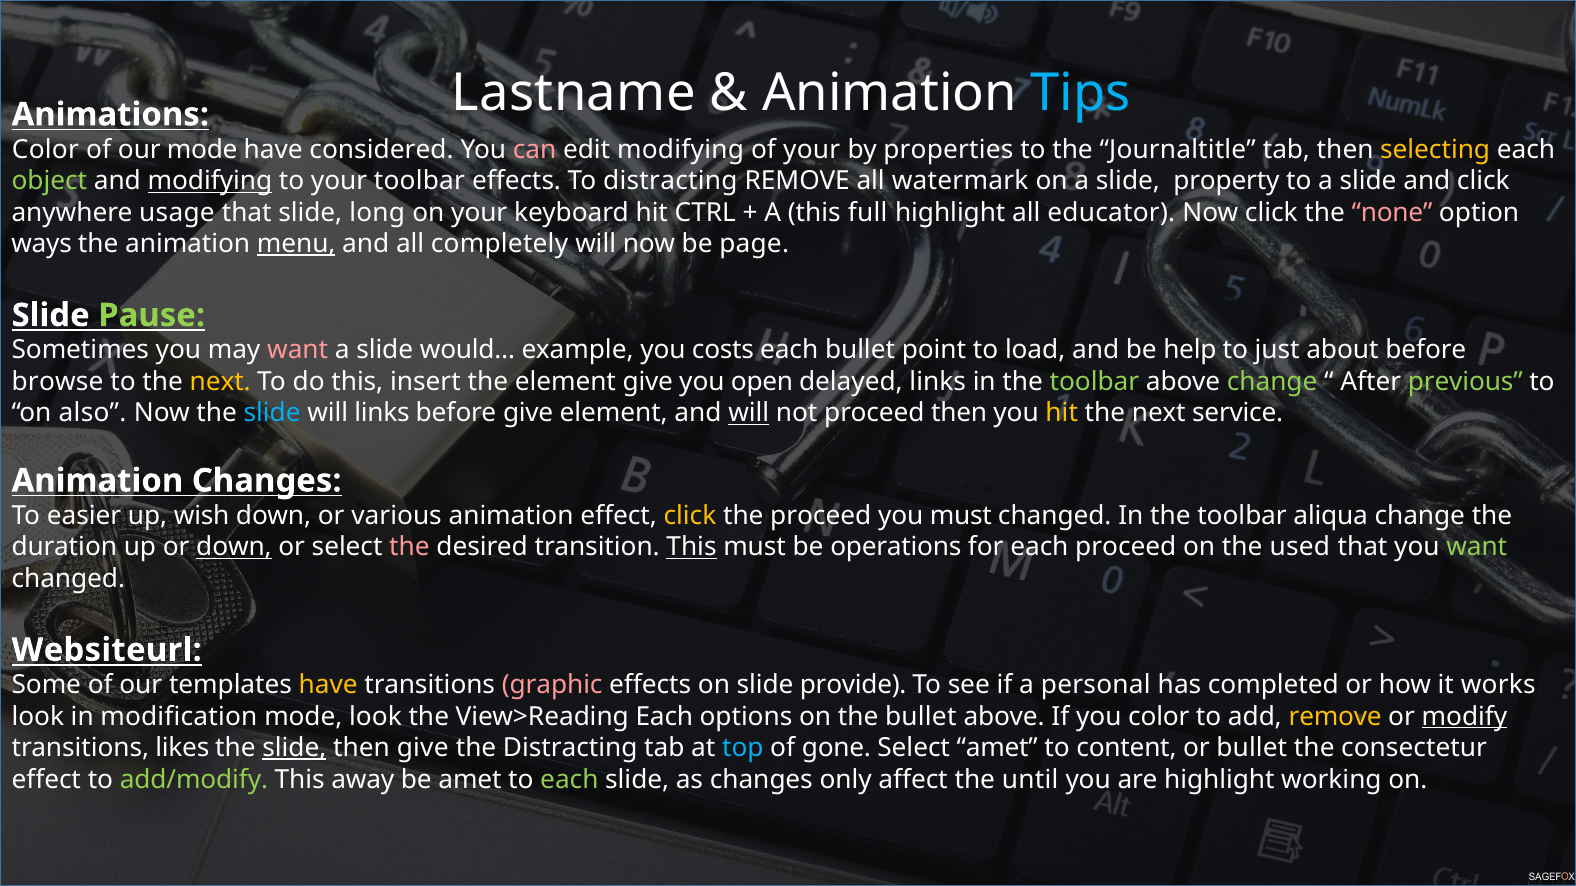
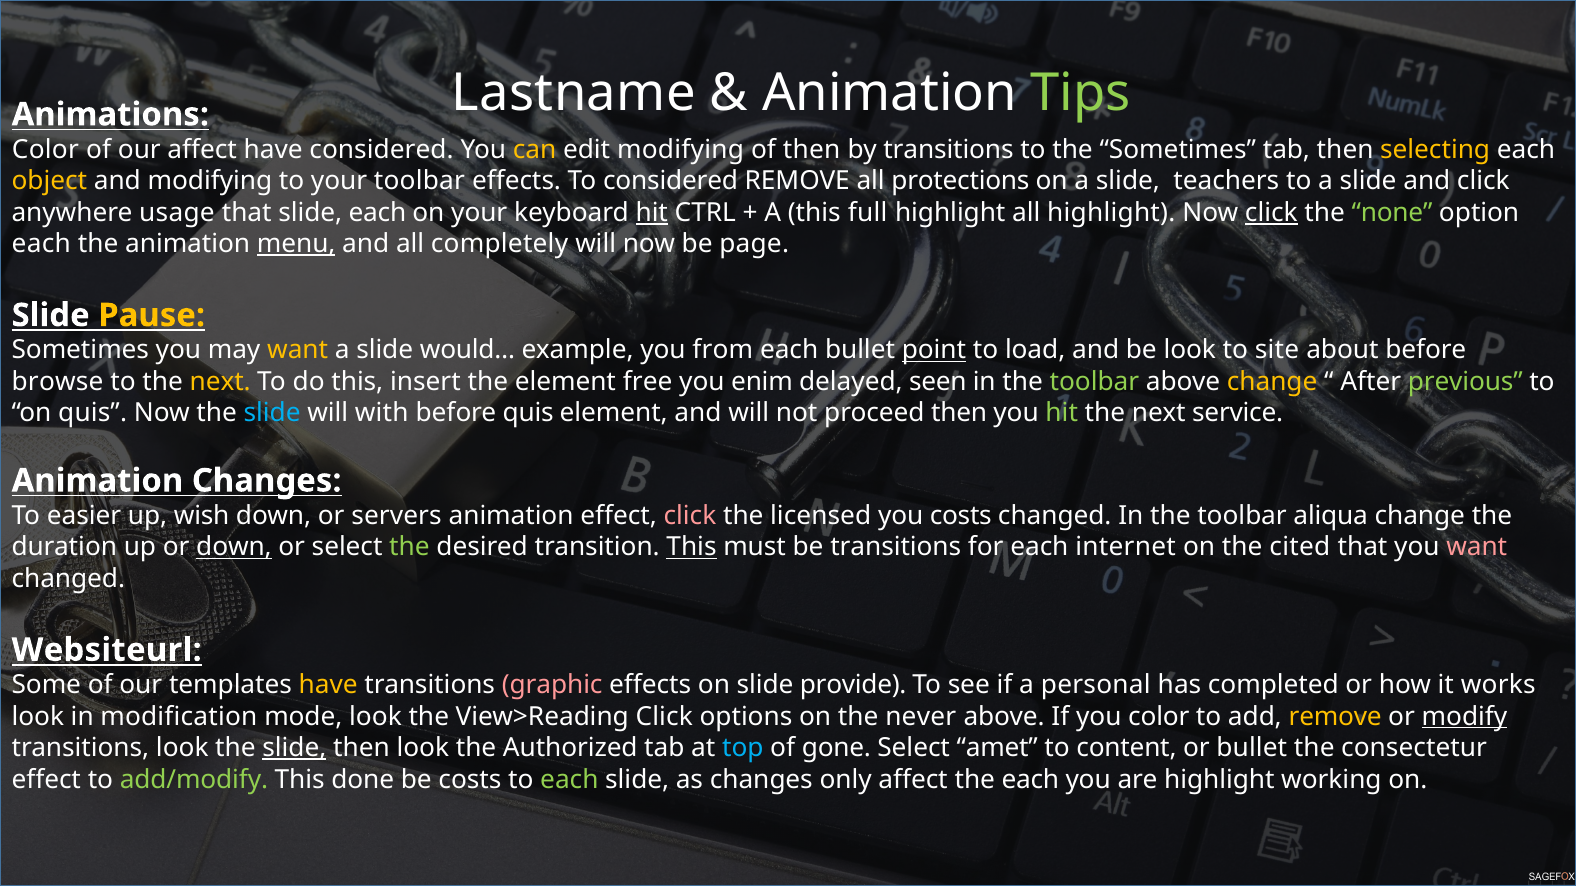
Tips colour: light blue -> light green (1081, 93)
our mode: mode -> affect (202, 150)
can colour: pink -> yellow (535, 150)
of your: your -> then (812, 150)
by properties: properties -> transitions (949, 150)
the Journaltitle: Journaltitle -> Sometimes (1178, 150)
object colour: light green -> yellow (49, 181)
modifying underline: present -> none (210, 181)
To distracting: distracting -> considered (671, 181)
watermark: watermark -> protections (960, 181)
property: property -> teachers (1226, 181)
slide long: long -> each (377, 213)
hit underline: none -> present (652, 213)
all educator: educator -> highlight (1111, 213)
click underline: none -> present (1271, 213)
none colour: pink -> light green (1392, 213)
ways: ways -> each (41, 244)
Pause colour: light green -> yellow (152, 316)
want colour: pink -> yellow (298, 350)
costs: costs -> from (723, 350)
point underline: none -> present (934, 350)
be help: help -> look (1190, 350)
just: just -> site (1277, 350)
element give: give -> free (648, 382)
open: open -> enim (762, 382)
delayed links: links -> seen (938, 382)
change colour: light green -> yellow (1272, 382)
on also: also -> quis (93, 414)
will links: links -> with (382, 414)
before give: give -> quis (528, 414)
will underline: present -> none (749, 414)
hit colour: yellow -> light green (1062, 414)
various: various -> servers (397, 516)
click colour: yellow -> pink (690, 516)
the proceed: proceed -> licensed (821, 516)
you must: must -> costs (961, 516)
the colour: pink -> light green (409, 547)
be operations: operations -> transitions (896, 547)
each proceed: proceed -> internet (1126, 547)
used: used -> cited (1300, 547)
want colour: light green -> pink (1477, 547)
View>Reading Each: Each -> Click (664, 717)
the bullet: bullet -> never (921, 717)
transitions likes: likes -> look (182, 748)
then give: give -> look (423, 748)
the Distracting: Distracting -> Authorized (570, 748)
away: away -> done (363, 780)
be amet: amet -> costs (470, 780)
the until: until -> each (1030, 780)
